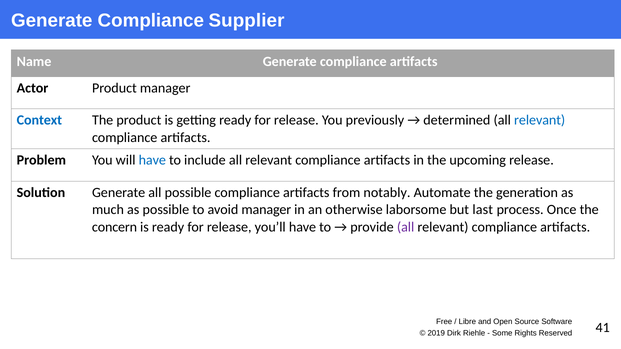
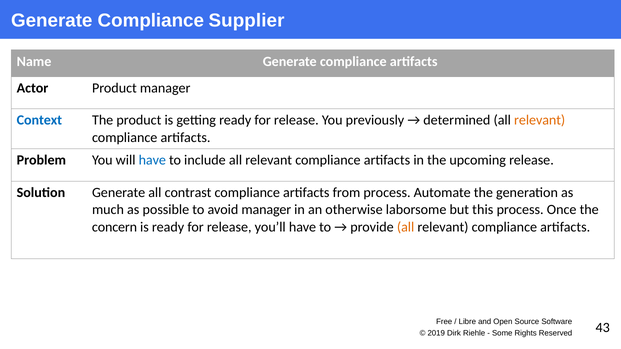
relevant colour: blue -> orange (540, 120)
all possible: possible -> contrast (188, 193)
from notably: notably -> process (387, 193)
last: last -> this (483, 210)
all colour: purple -> orange (406, 227)
41: 41 -> 43 (603, 328)
